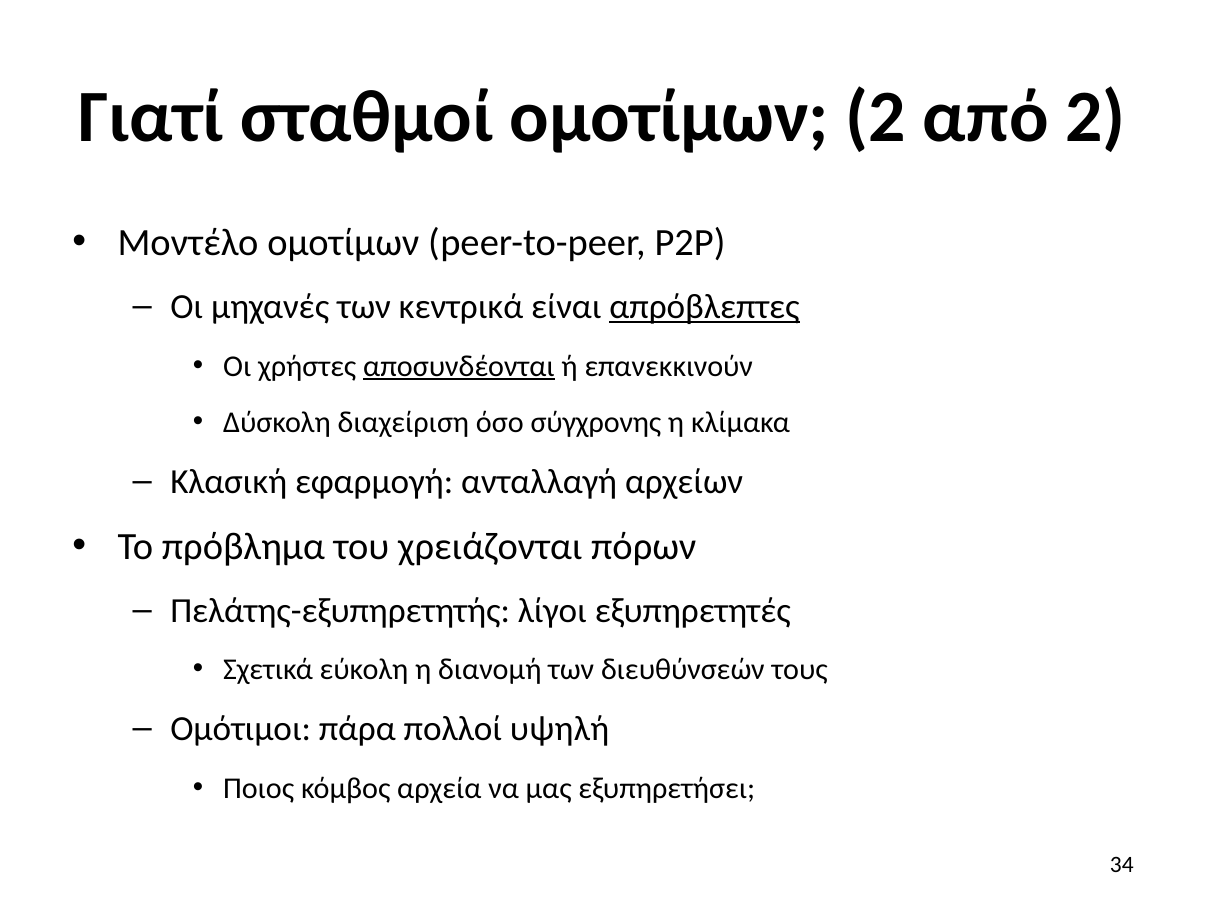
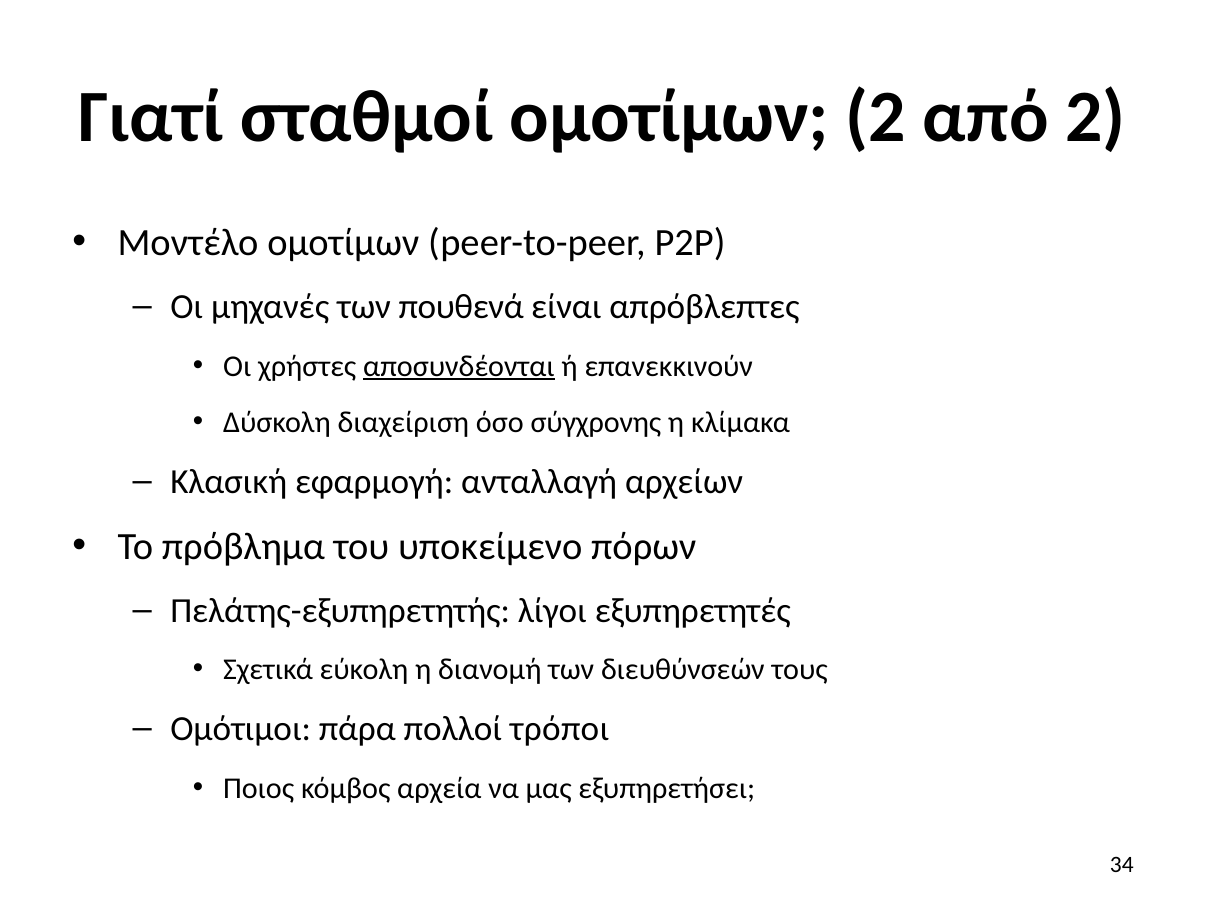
κεντρικά: κεντρικά -> πουθενά (461, 307)
απρόβλεπτες underline: present -> none (705, 307)
χρειάζονται: χρειάζονται -> υποκείμενο (490, 546)
υψηλή: υψηλή -> τρόποι (560, 729)
